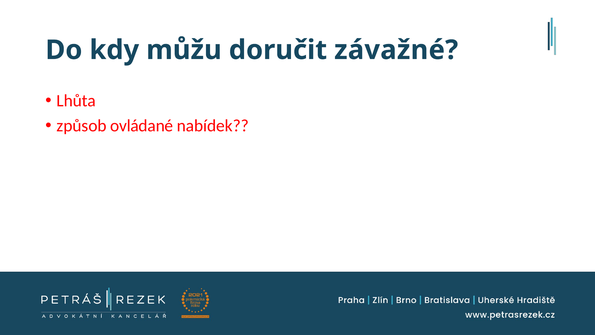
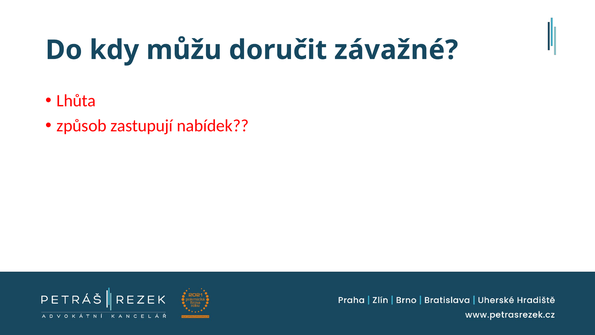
ovládané: ovládané -> zastupují (142, 126)
